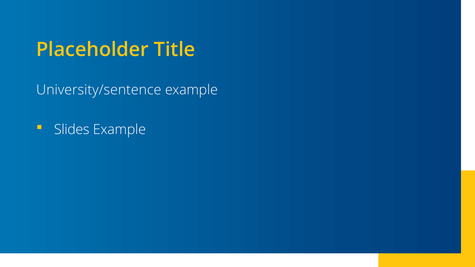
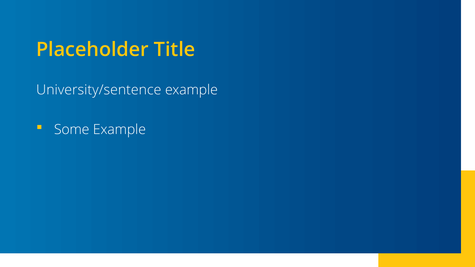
Slides: Slides -> Some (72, 130)
